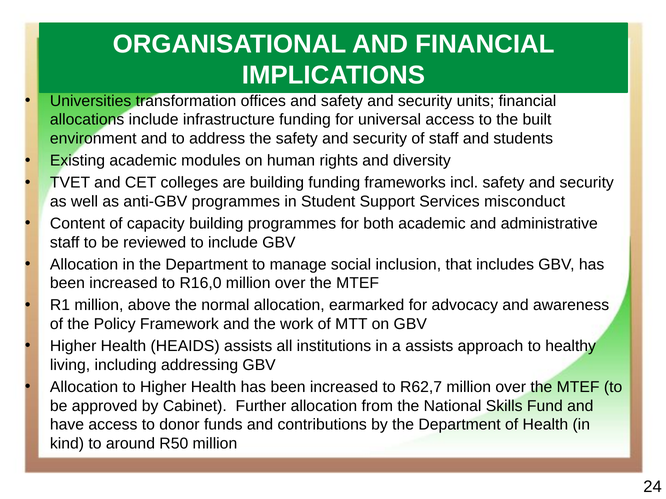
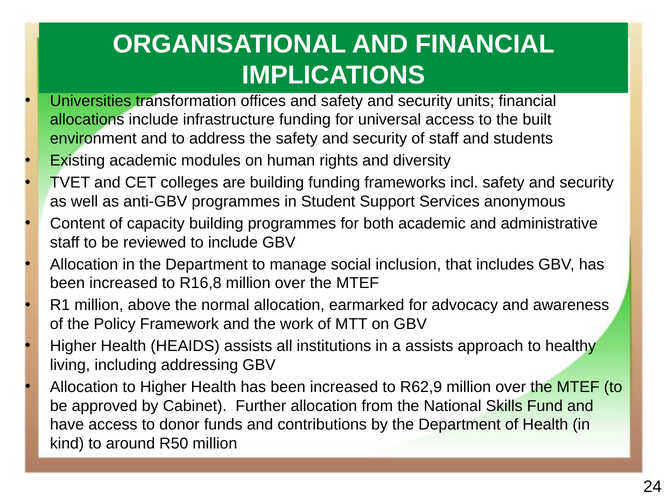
misconduct: misconduct -> anonymous (525, 202)
R16,0: R16,0 -> R16,8 (201, 284)
R62,7: R62,7 -> R62,9 (421, 387)
